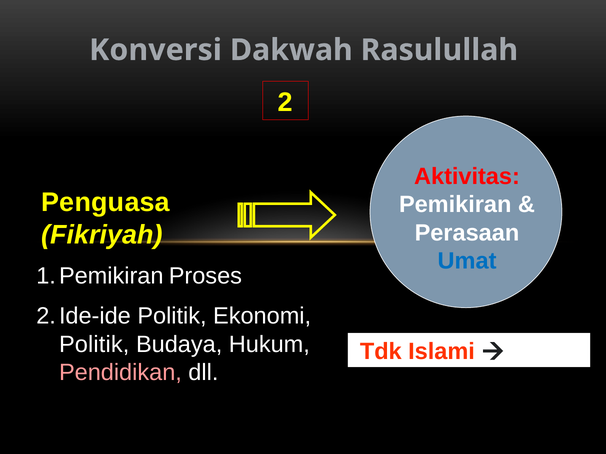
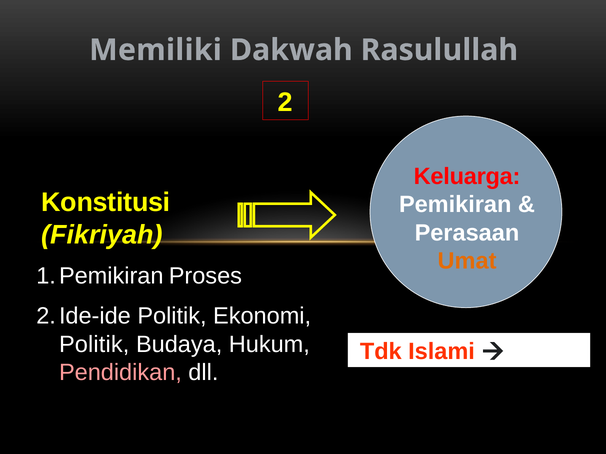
Konversi: Konversi -> Memiliki (155, 50)
Aktivitas: Aktivitas -> Keluarga (467, 177)
Penguasa: Penguasa -> Konstitusi (106, 203)
Umat colour: blue -> orange (467, 261)
